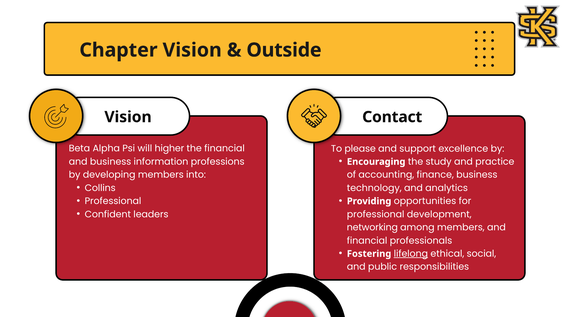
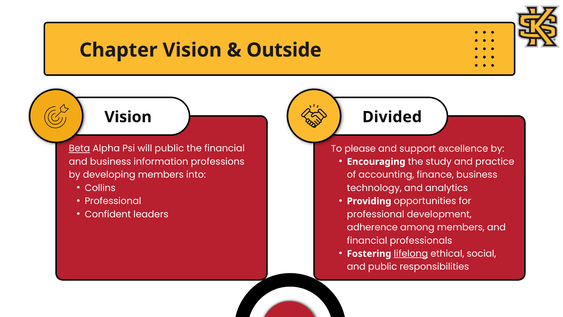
Contact: Contact -> Divided (392, 117)
Beta underline: none -> present (79, 148)
will higher: higher -> public (169, 148)
networking: networking -> adherence (372, 227)
